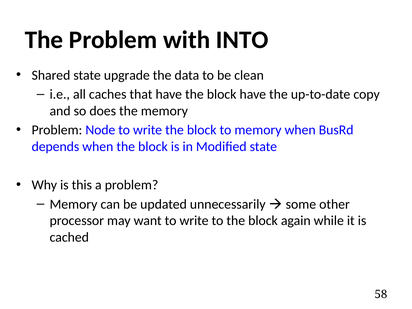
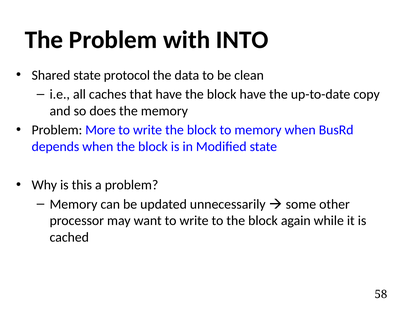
upgrade: upgrade -> protocol (127, 75)
Node: Node -> More (100, 130)
